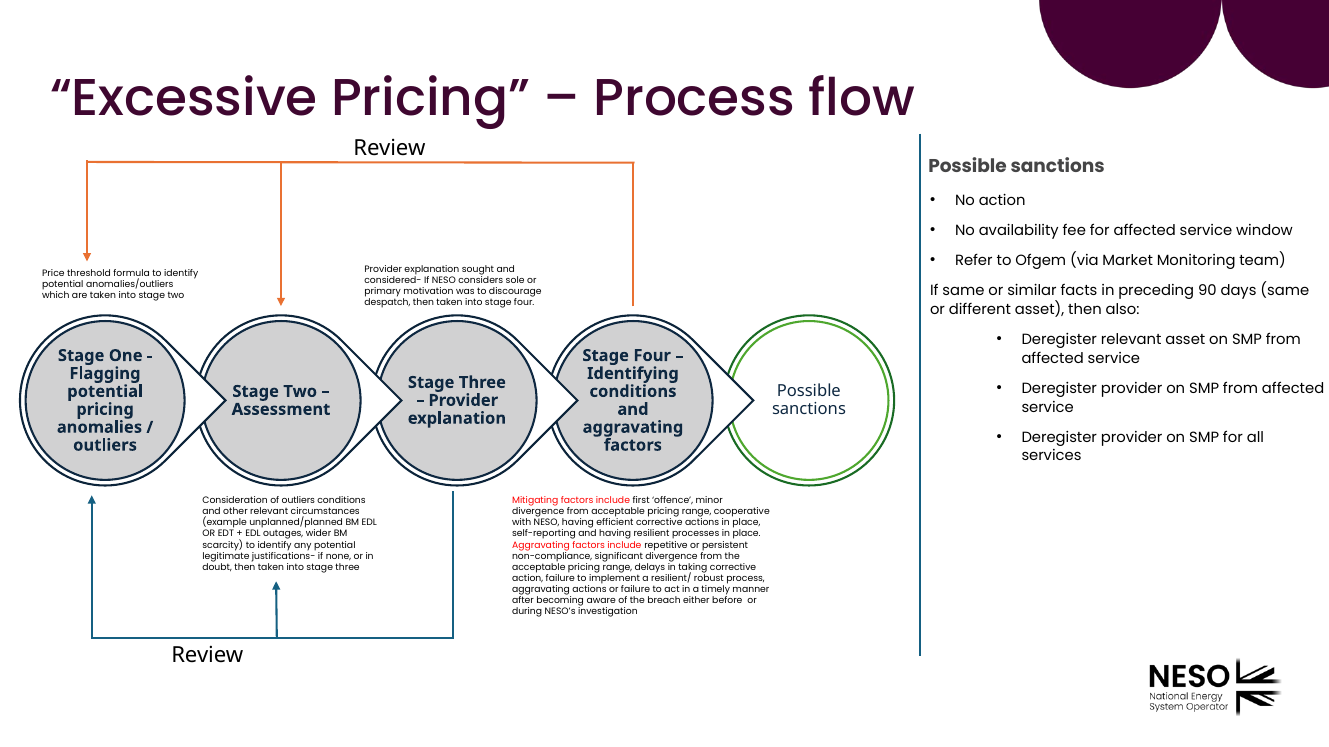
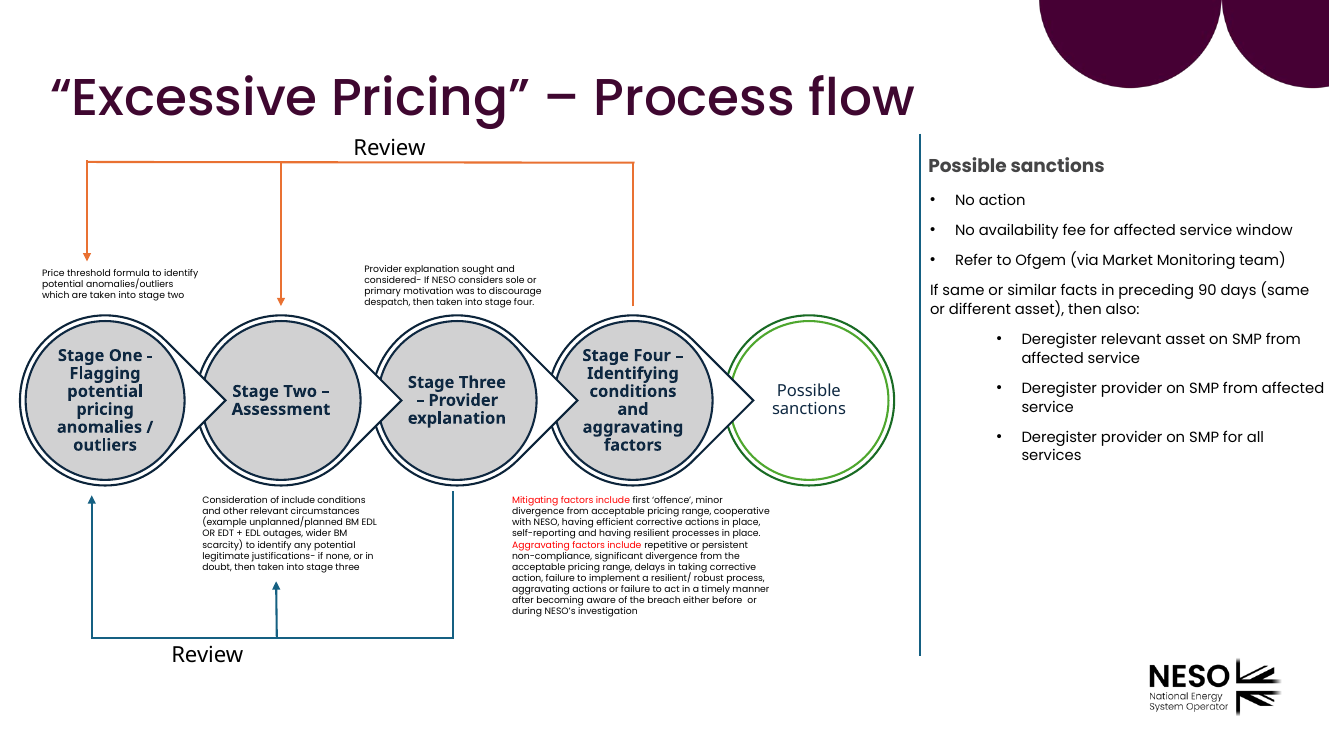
of outliers: outliers -> include (298, 501)
